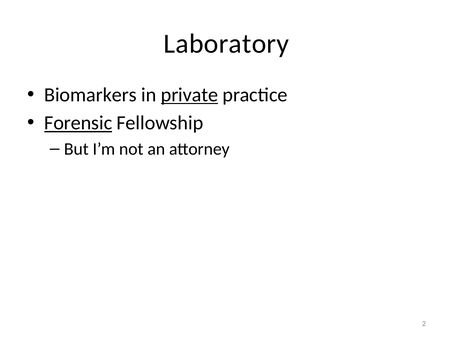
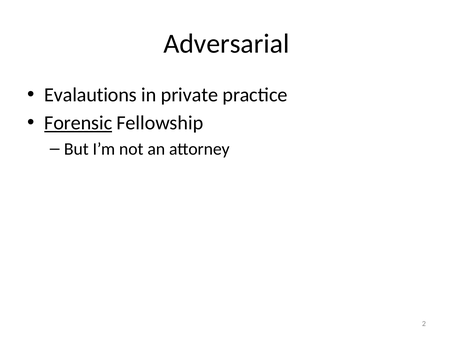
Laboratory: Laboratory -> Adversarial (226, 44)
Biomarkers: Biomarkers -> Evalautions (90, 95)
private underline: present -> none (189, 95)
